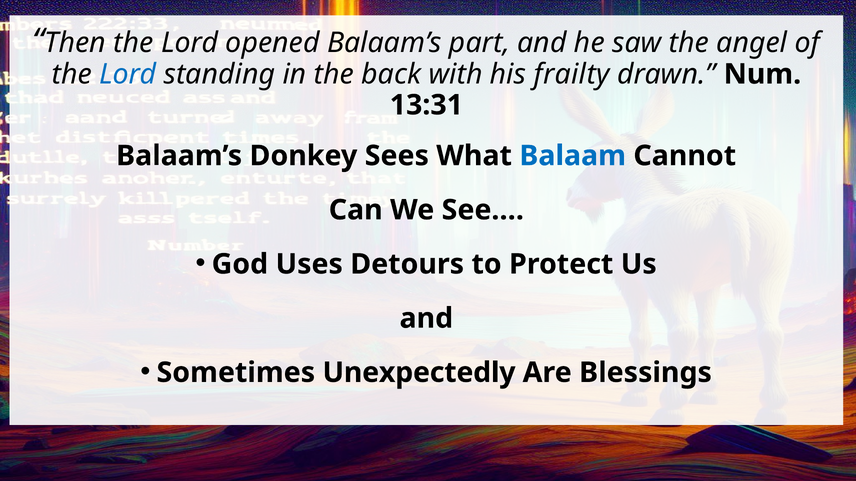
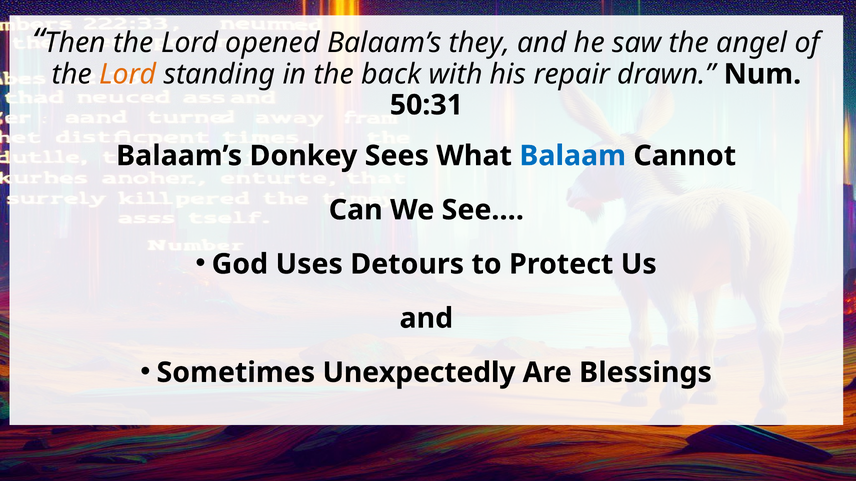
part: part -> they (479, 43)
Lord colour: blue -> orange (128, 74)
frailty: frailty -> repair (572, 74)
13:31: 13:31 -> 50:31 (426, 105)
